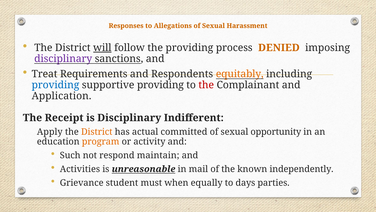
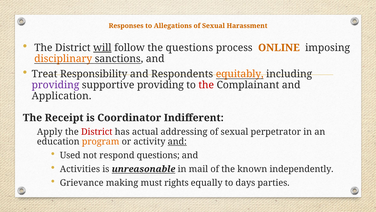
the providing: providing -> questions (189, 48)
DENIED: DENIED -> ONLINE (279, 48)
disciplinary colour: purple -> orange (63, 59)
Requirements: Requirements -> Responsibility (94, 74)
providing colour: blue -> purple (55, 85)
is Disciplinary: Disciplinary -> Coordinator (129, 118)
District colour: orange -> red (97, 132)
committed: committed -> addressing (184, 132)
opportunity: opportunity -> perpetrator (276, 132)
and underline: none -> present (177, 141)
Such: Such -> Used (70, 155)
respond maintain: maintain -> questions (158, 155)
student: student -> making (122, 182)
when: when -> rights (176, 182)
